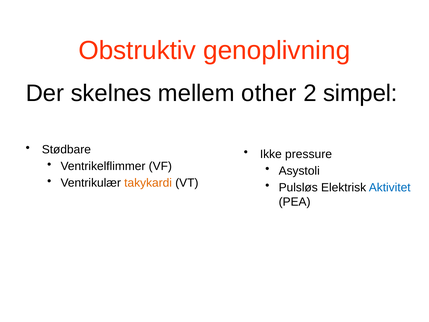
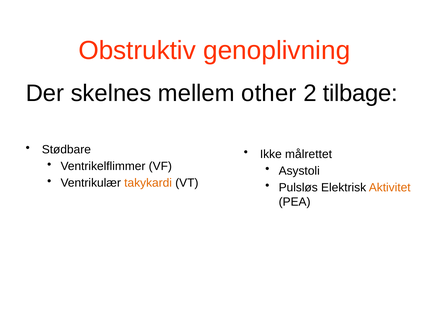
simpel: simpel -> tilbage (360, 93)
pressure: pressure -> målrettet (309, 154)
Aktivitet colour: blue -> orange (390, 187)
